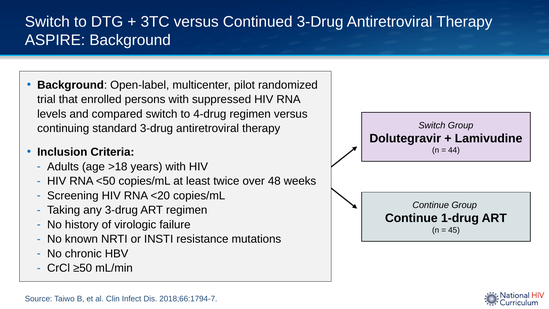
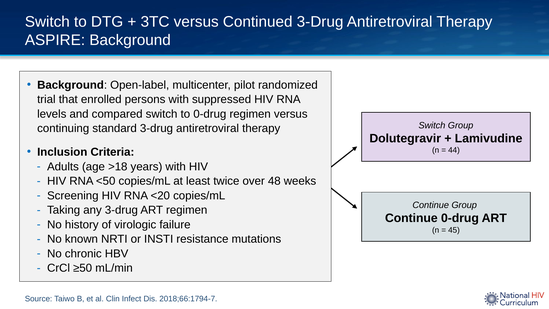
to 4-drug: 4-drug -> 0-drug (210, 114)
Continue 1-drug: 1-drug -> 0-drug (460, 218)
